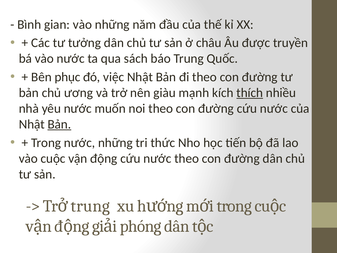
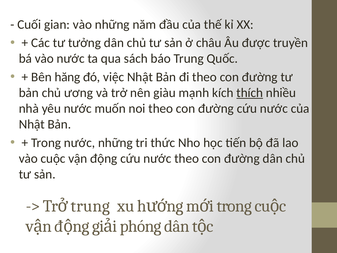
Bình: Bình -> Cuối (29, 25)
phục: phục -> hăng (67, 77)
Bản underline: present -> none (59, 124)
